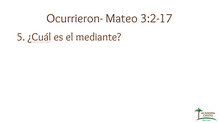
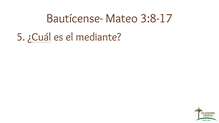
Ocurrieron-: Ocurrieron- -> Bautícense- (75, 18)
3:2-17: 3:2-17 -> 3:8-17 (156, 18)
